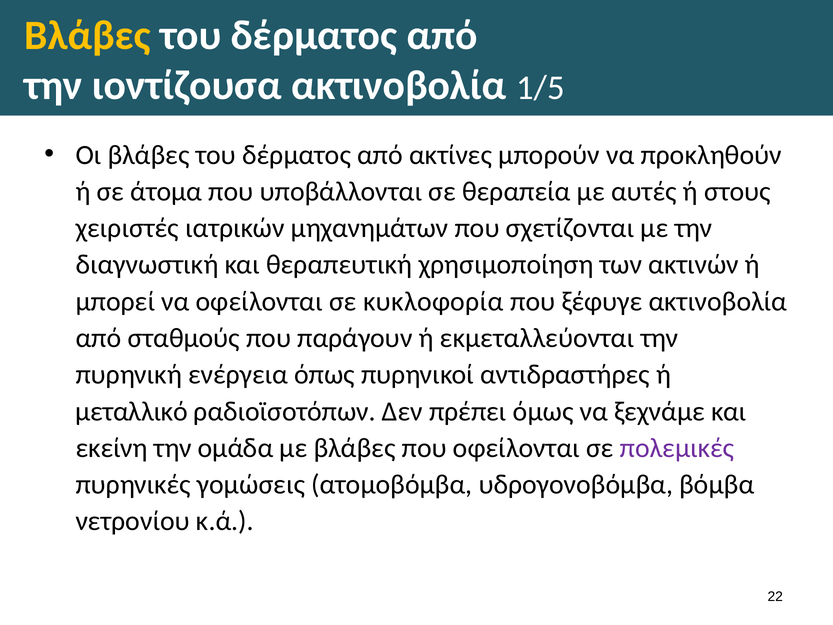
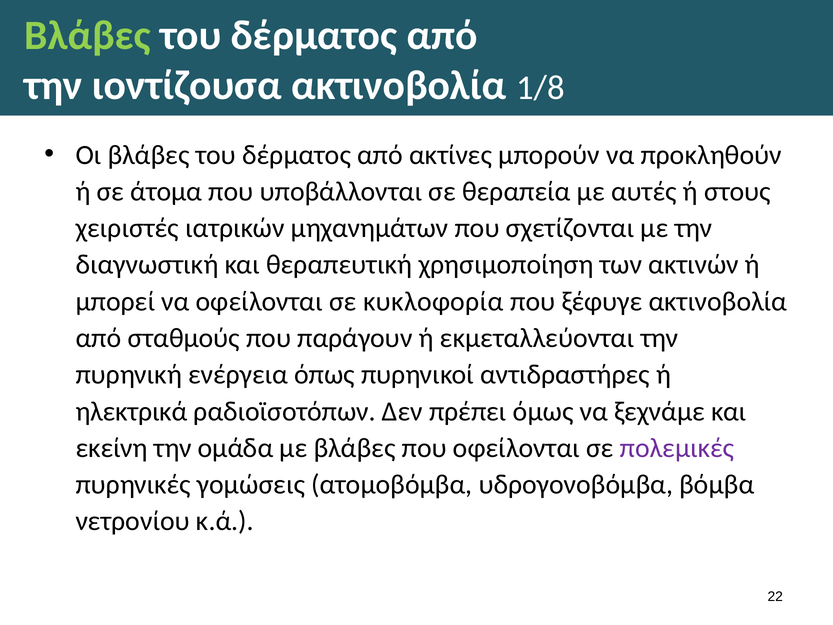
Βλάβες colour: yellow -> light green (88, 36)
1/5: 1/5 -> 1/8 (541, 88)
μεταλλικό: μεταλλικό -> ηλεκτρικά (132, 411)
